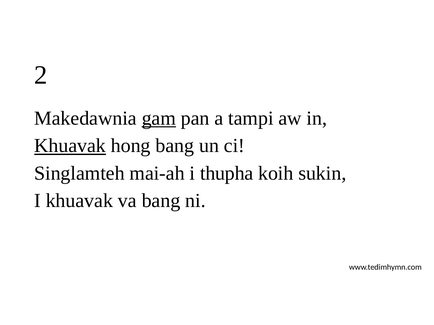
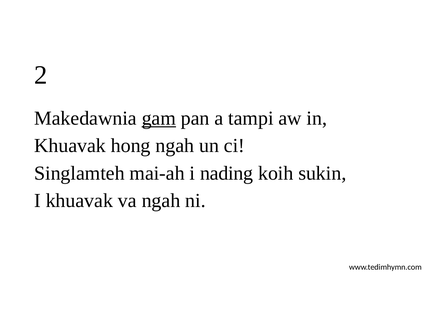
Khuavak underline: present -> none (70, 146)
hong bang: bang -> ngah (175, 146)
thupha: thupha -> nading (227, 173)
va bang: bang -> ngah (161, 201)
